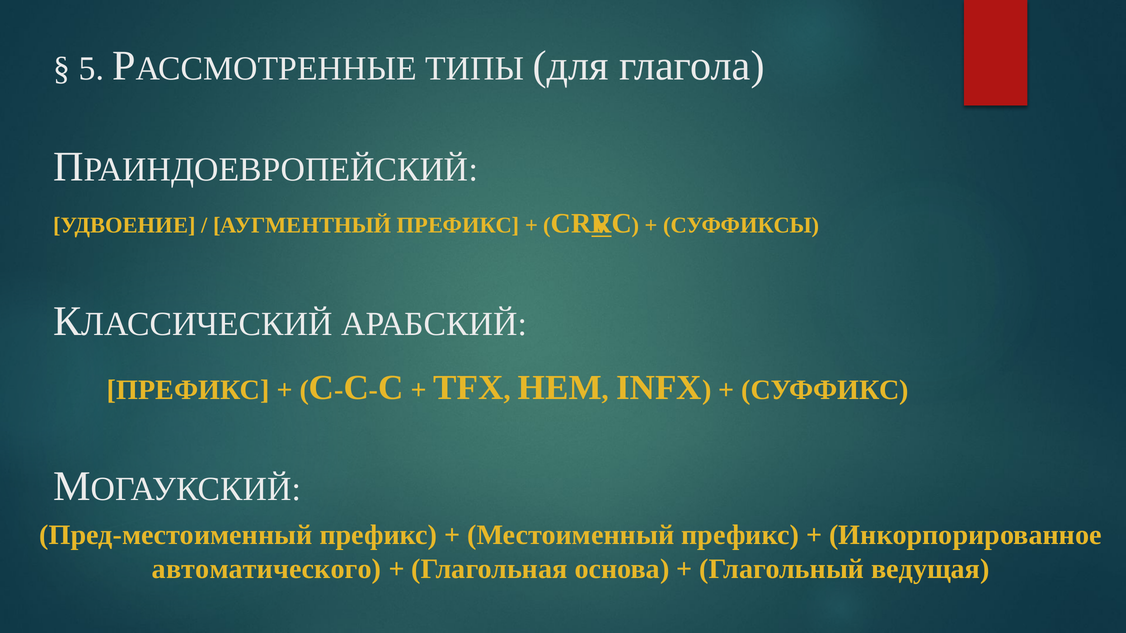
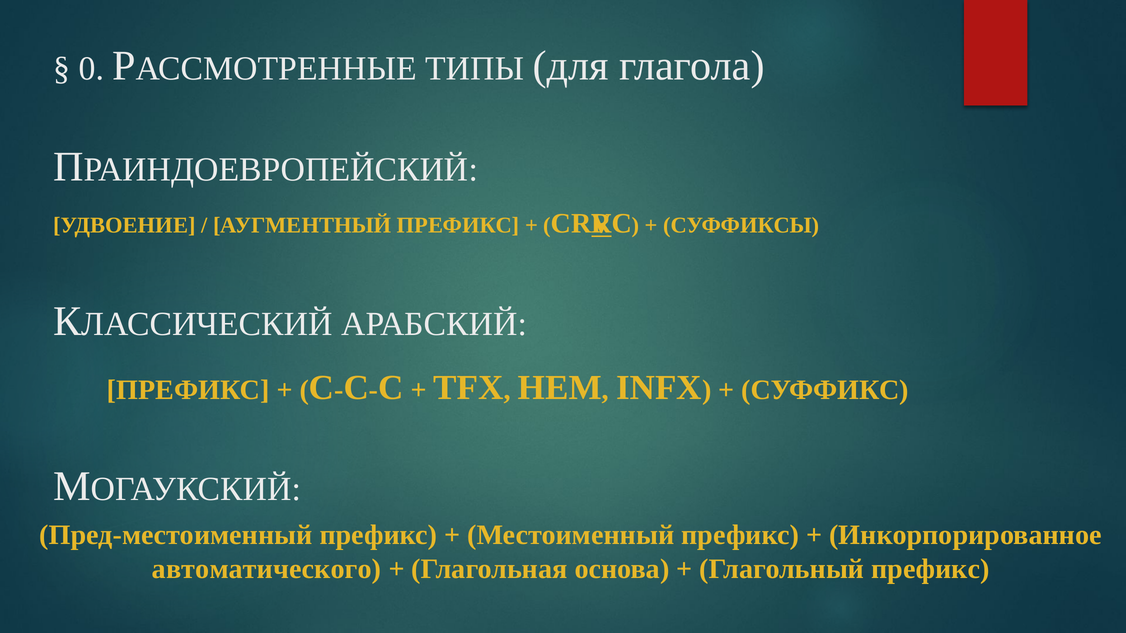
5: 5 -> 0 (91, 69)
Глагольный ведущая: ведущая -> префикс (930, 569)
